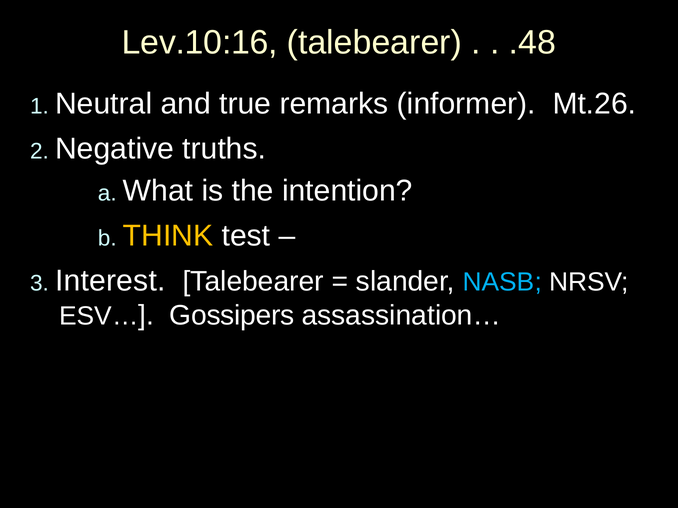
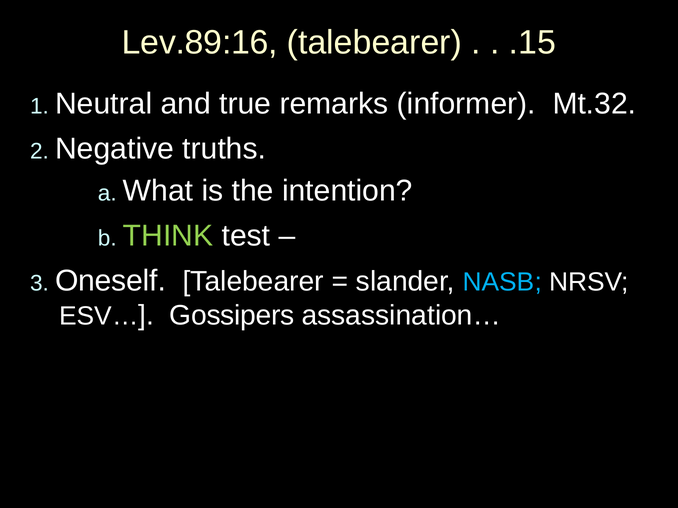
Lev.10:16: Lev.10:16 -> Lev.89:16 (200, 42)
.48: .48 -> .15 (532, 42)
Mt.26: Mt.26 -> Mt.32 (594, 104)
THINK colour: yellow -> light green (168, 236)
Interest: Interest -> Oneself (111, 281)
